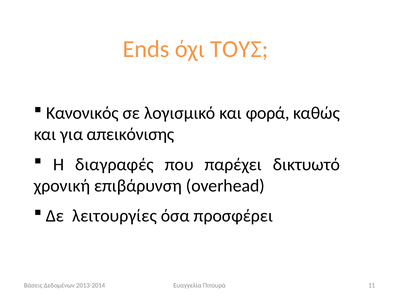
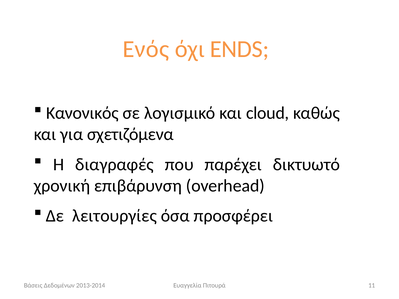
Ends: Ends -> Ενός (146, 49)
ΤΟΥΣ: ΤΟΥΣ -> ENDS (239, 49)
φορά: φορά -> cloud (268, 113)
απεικόνισης: απεικόνισης -> σχετιζόμενα (130, 134)
